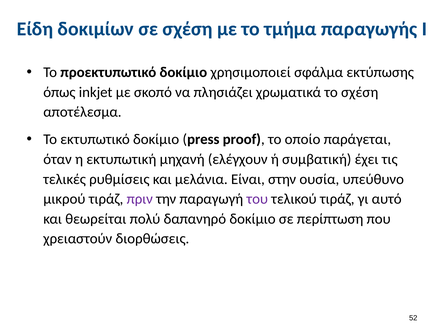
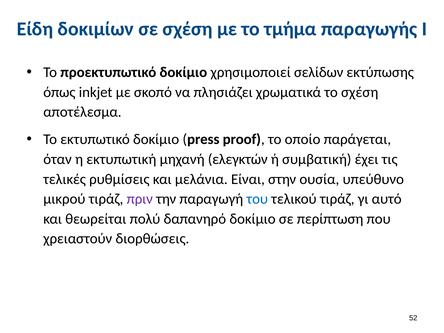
σφάλμα: σφάλμα -> σελίδων (319, 72)
ελέγχουν: ελέγχουν -> ελεγκτών (238, 159)
του colour: purple -> blue (257, 199)
